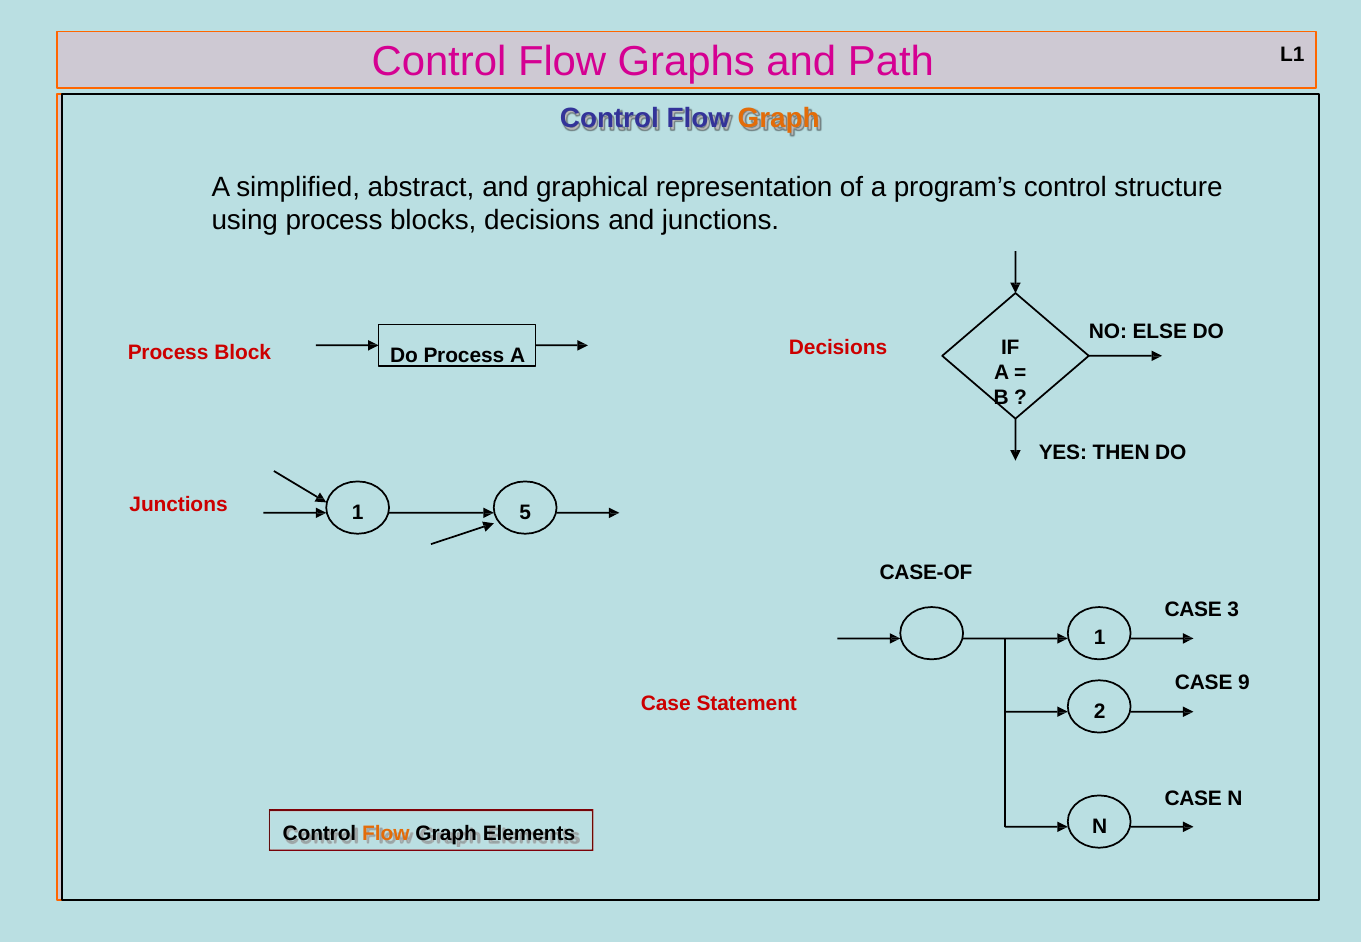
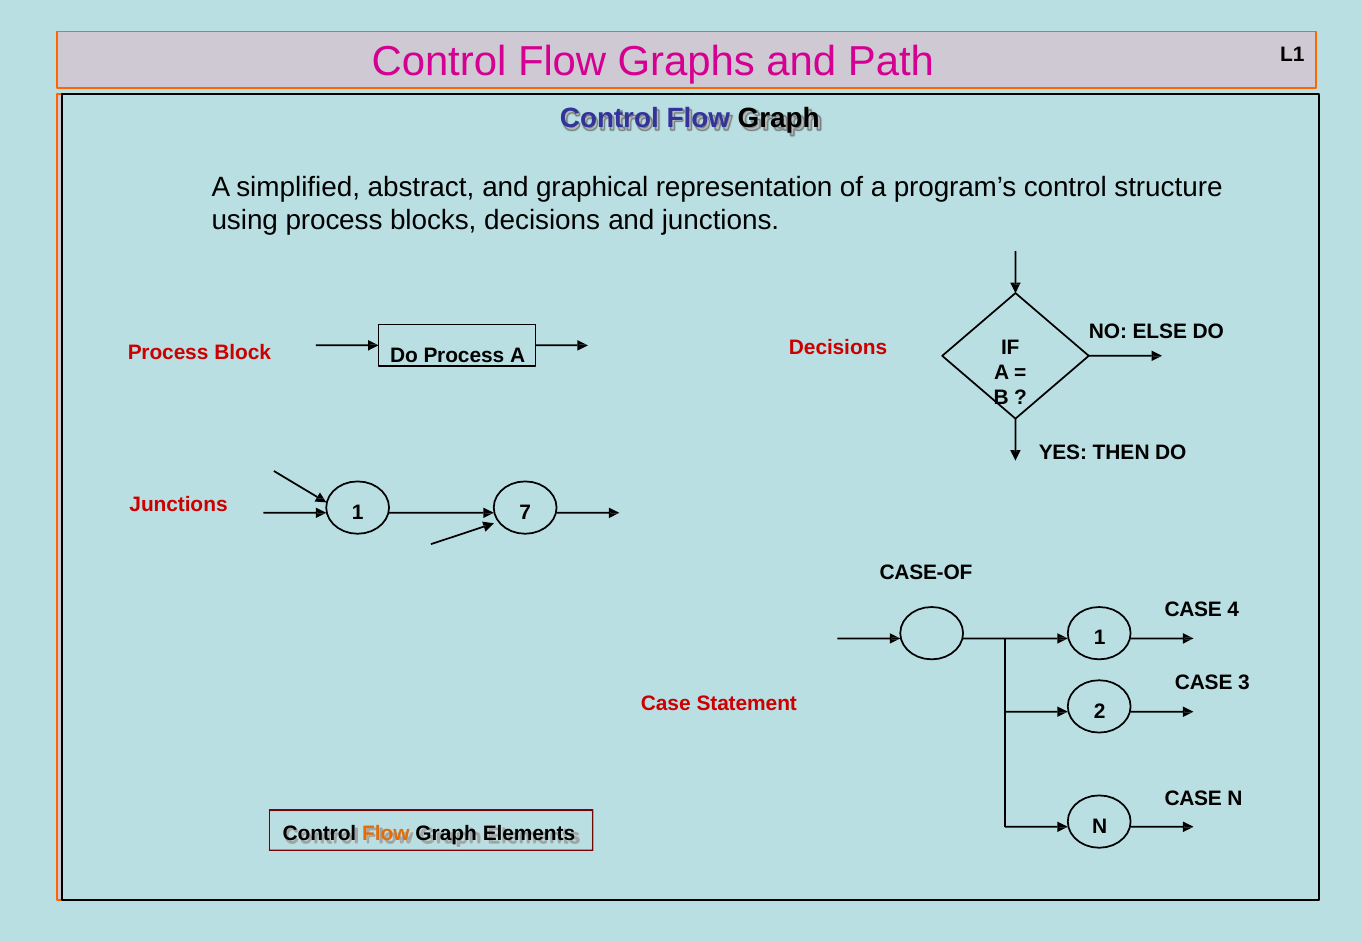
Graph colour: orange -> black (779, 118)
5: 5 -> 7 (525, 512)
3: 3 -> 4 (1233, 610)
9: 9 -> 3 (1244, 683)
